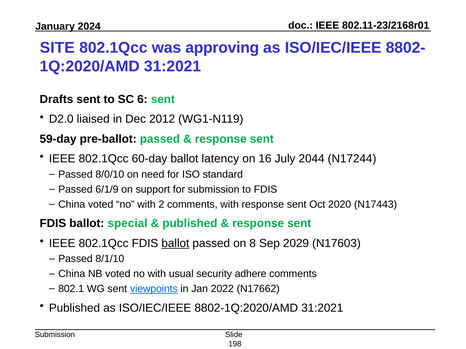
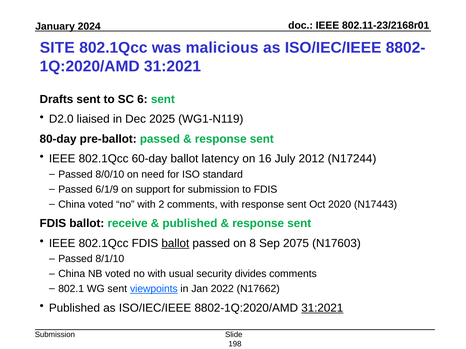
approving: approving -> malicious (222, 48)
2012: 2012 -> 2025 (162, 119)
59-day: 59-day -> 80-day (58, 139)
2044: 2044 -> 2012 (312, 159)
special: special -> receive (128, 224)
2029: 2029 -> 2075 (296, 244)
adhere: adhere -> divides (251, 274)
31:2021 underline: none -> present (322, 308)
